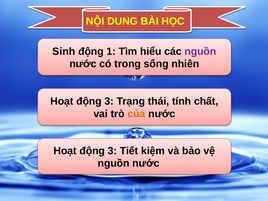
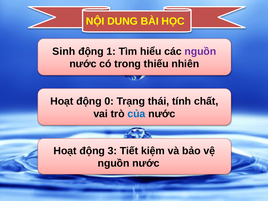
sống: sống -> thiếu (156, 64)
3: 3 -> 0 (109, 101)
của colour: orange -> blue (136, 114)
